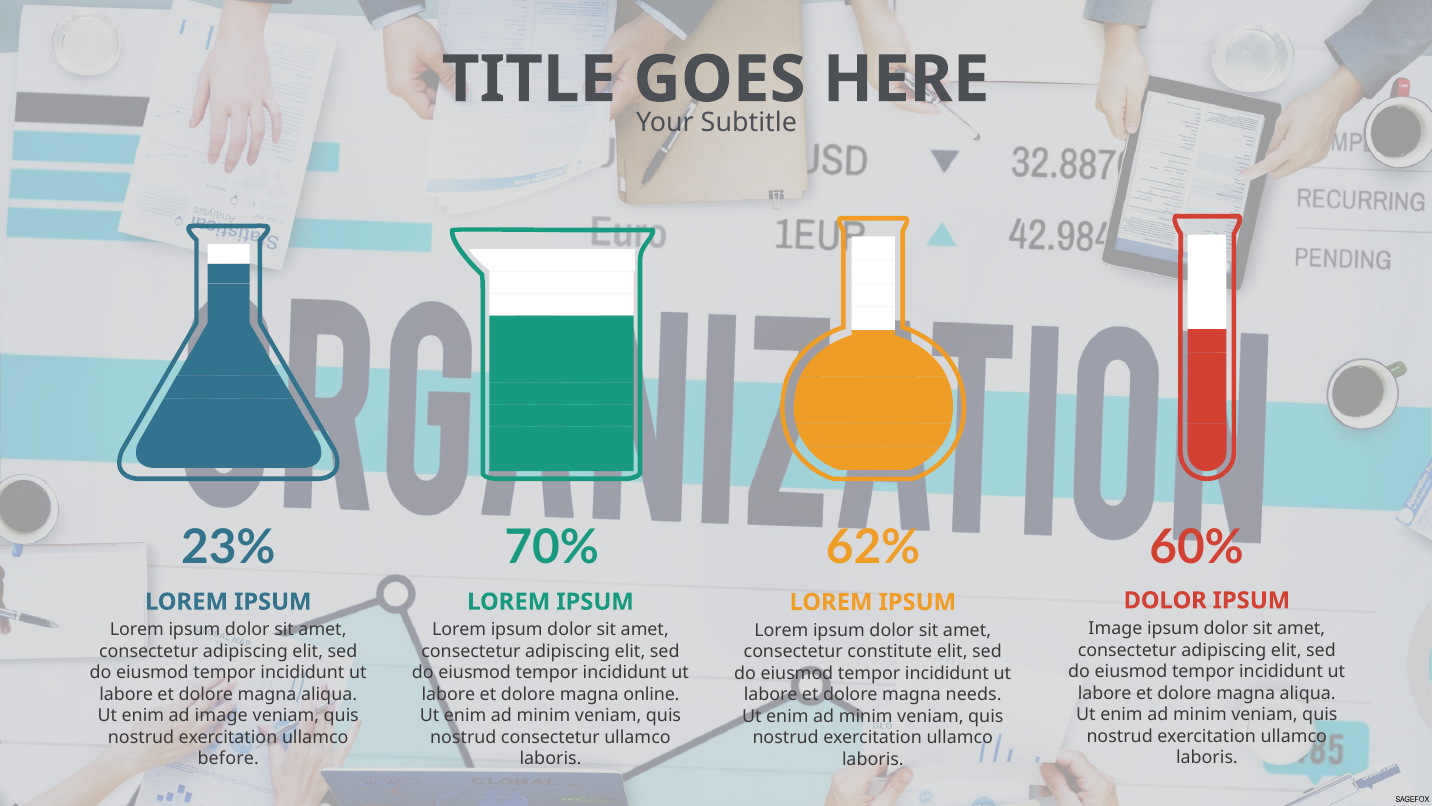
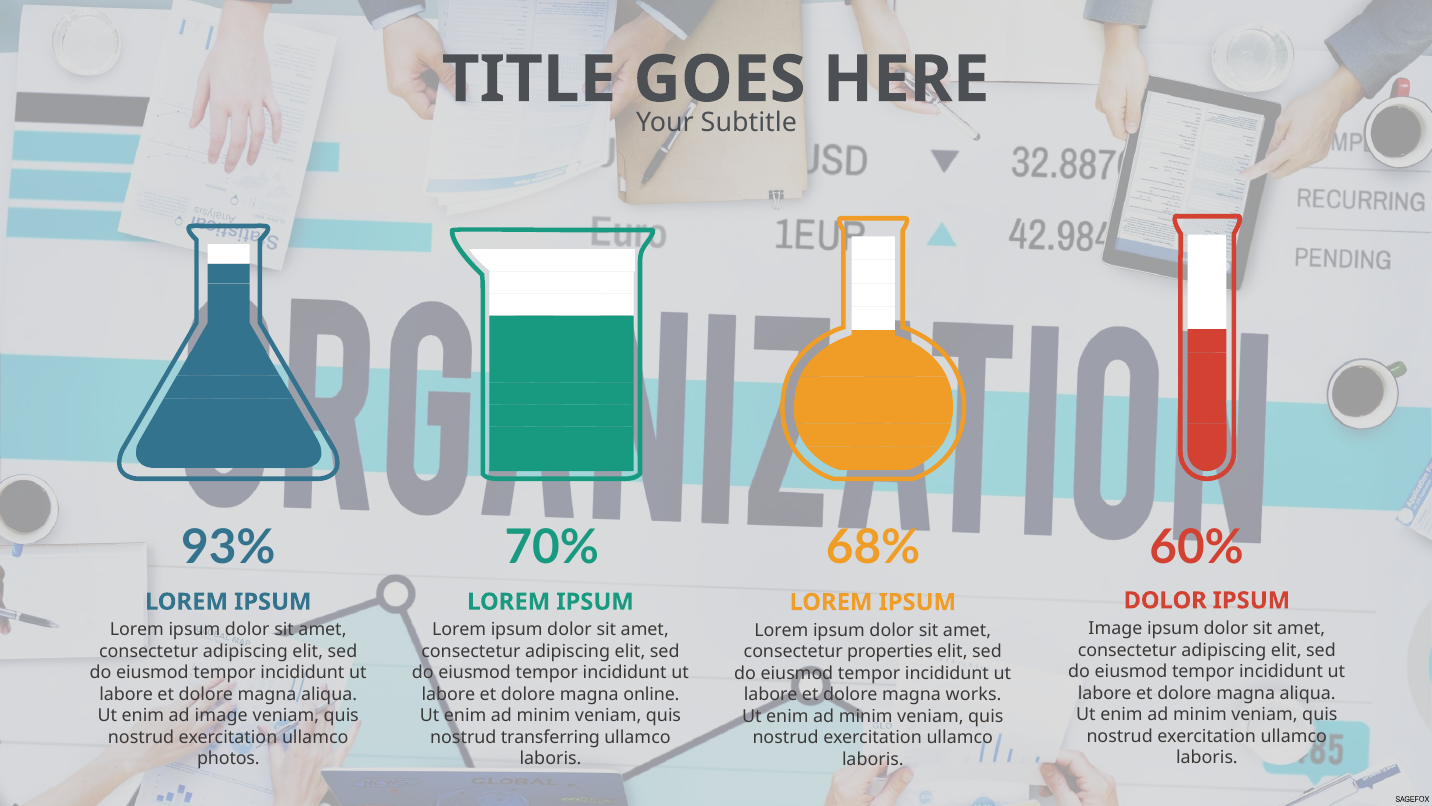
23%: 23% -> 93% (228, 548)
62%: 62% -> 68% (873, 548)
constitute: constitute -> properties (890, 652)
needs: needs -> works (974, 695)
nostrud consectetur: consectetur -> transferring (550, 737)
before: before -> photos (228, 759)
